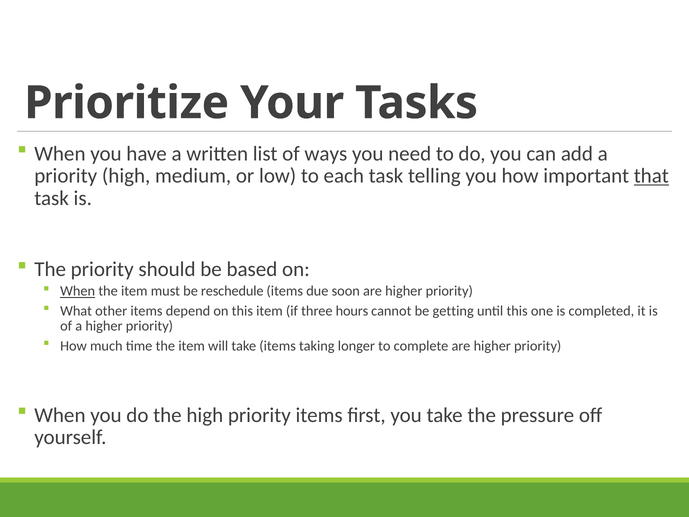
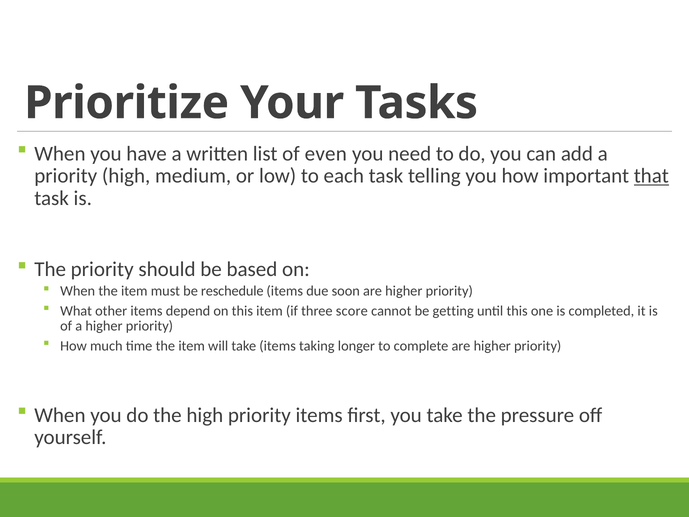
ways: ways -> even (326, 154)
When underline: present -> none (78, 291)
hours: hours -> score (352, 311)
